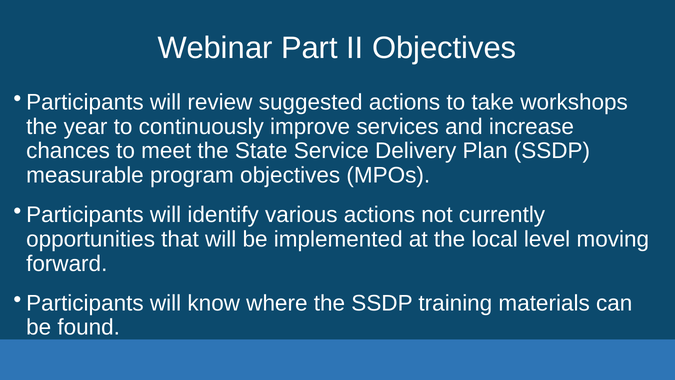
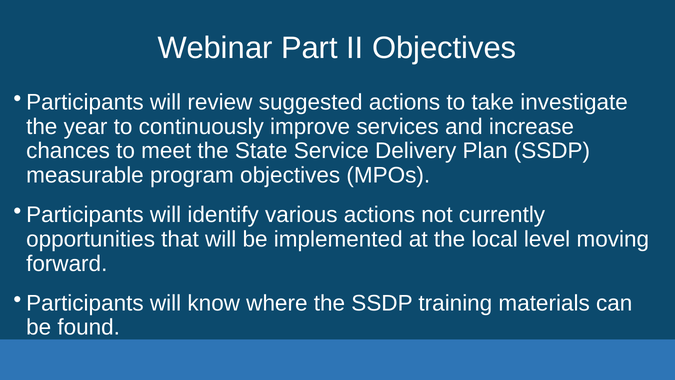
workshops: workshops -> investigate (574, 102)
